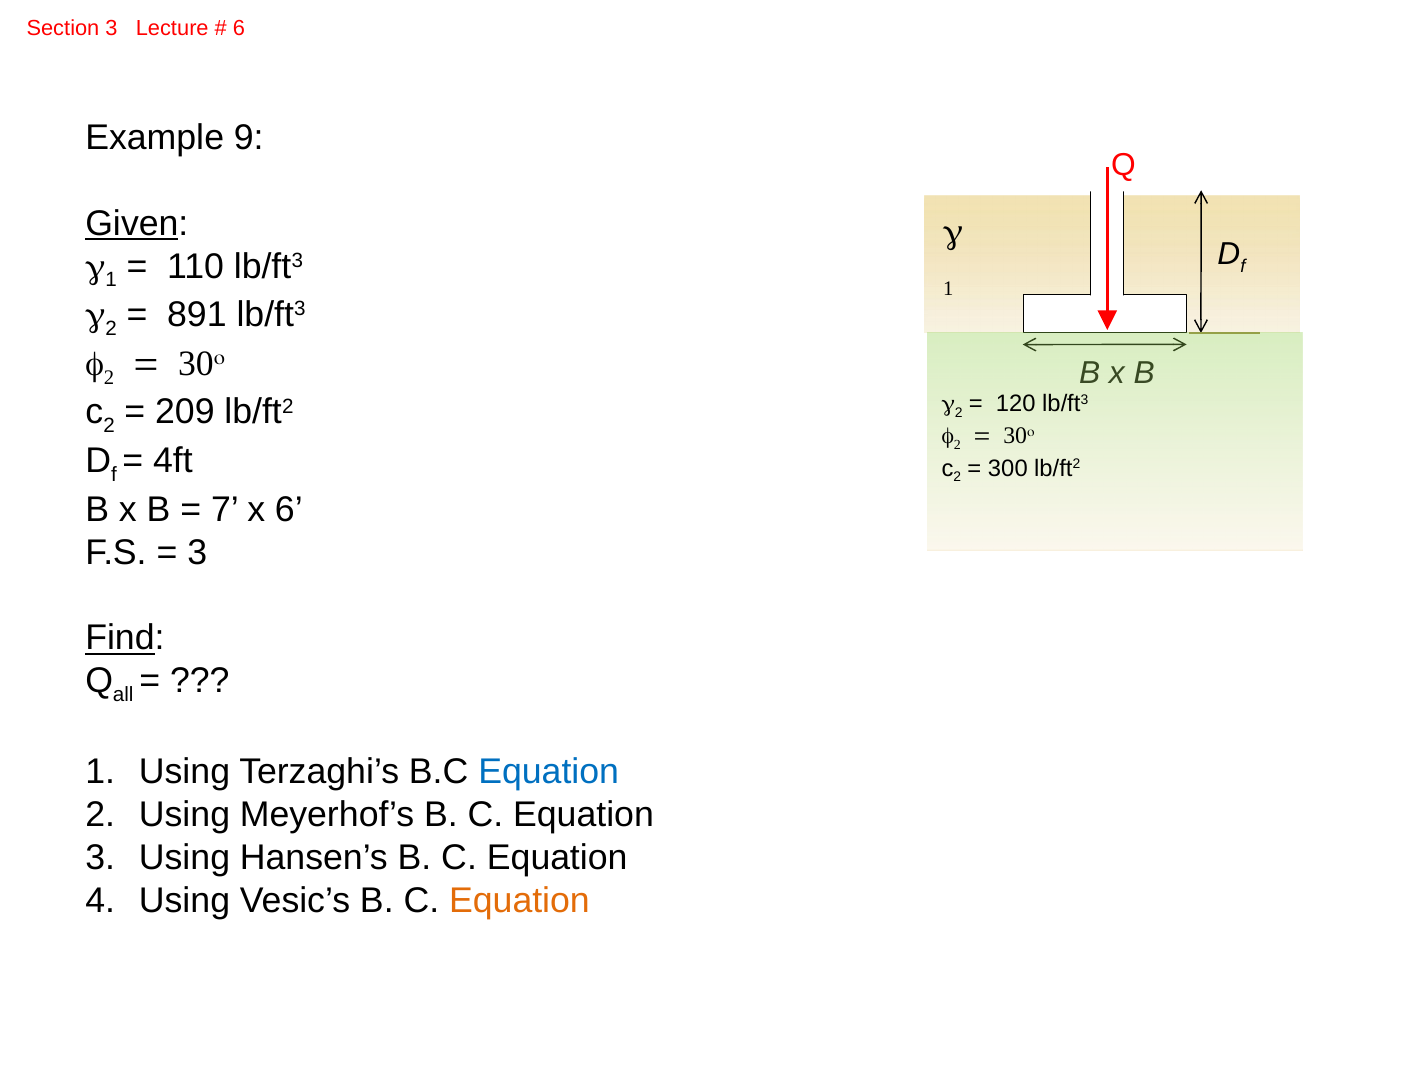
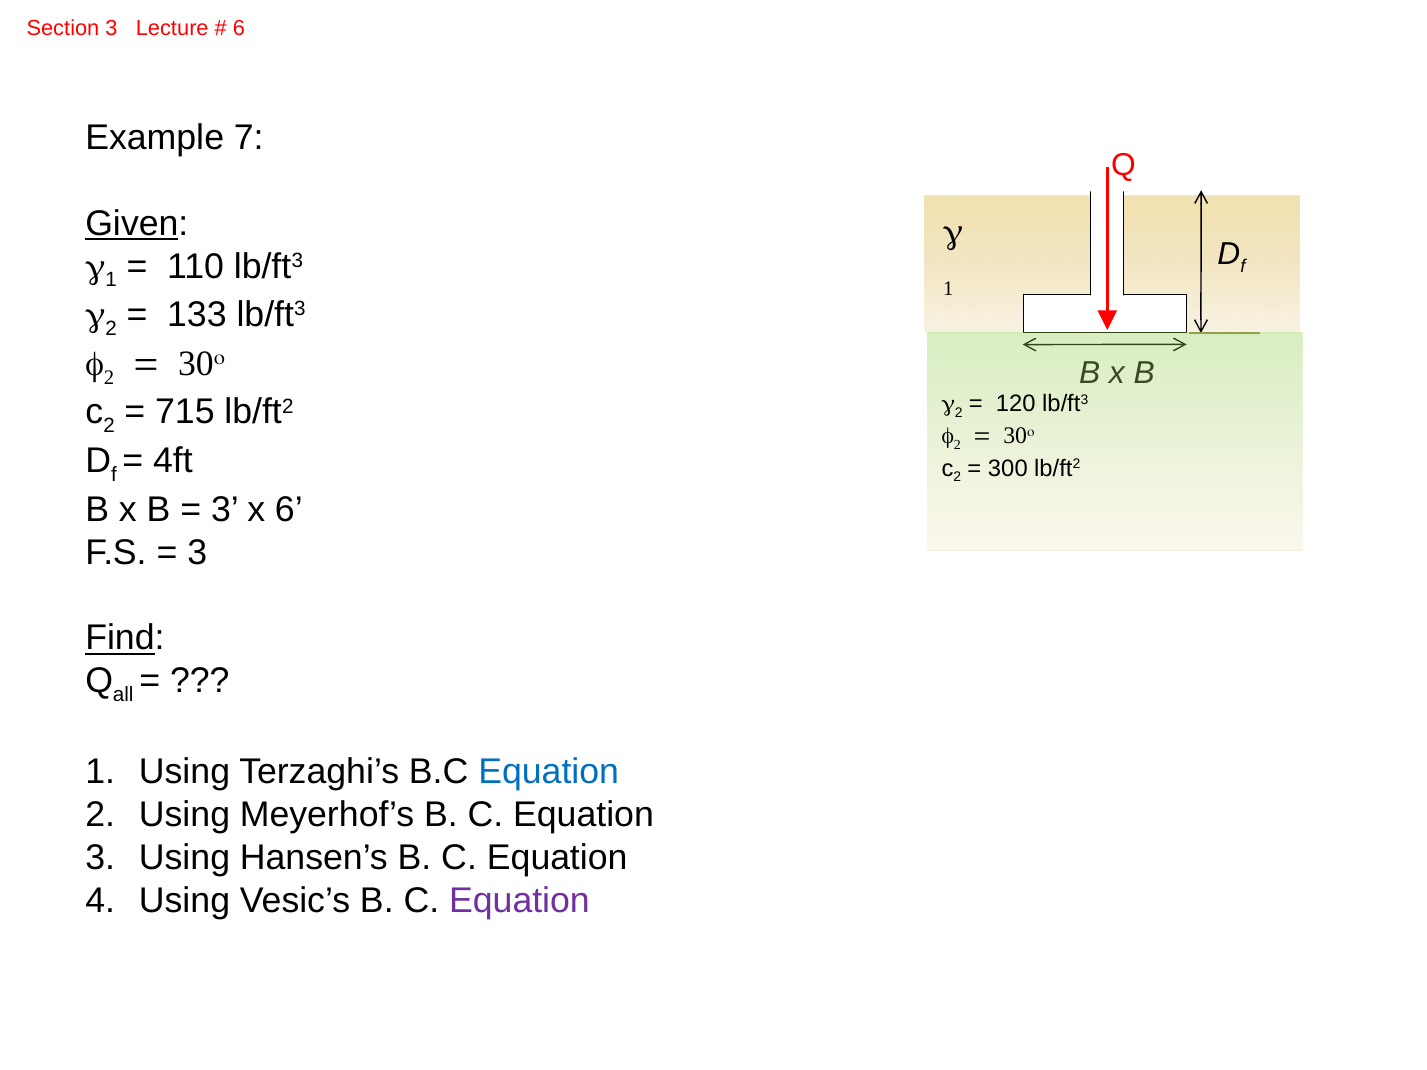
9: 9 -> 7 (249, 138)
891: 891 -> 133 (197, 315)
209: 209 -> 715 (185, 412)
7: 7 -> 3 (225, 510)
Equation colour: orange -> purple (519, 901)
